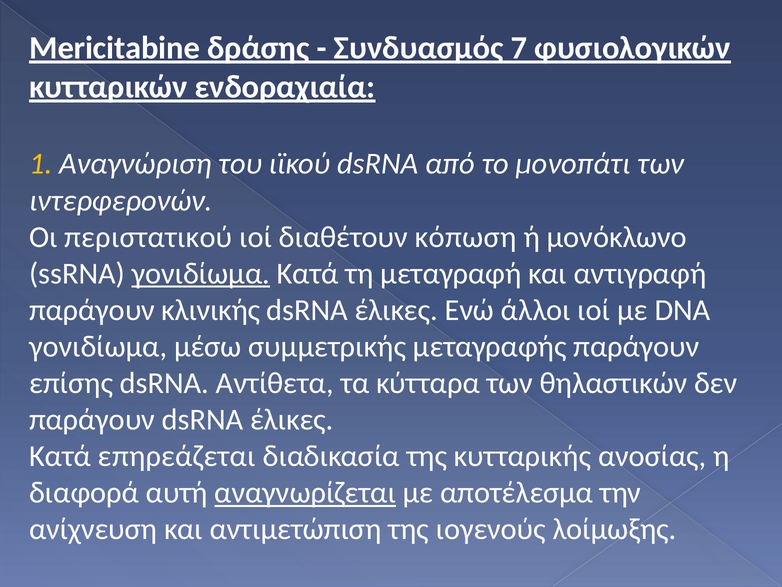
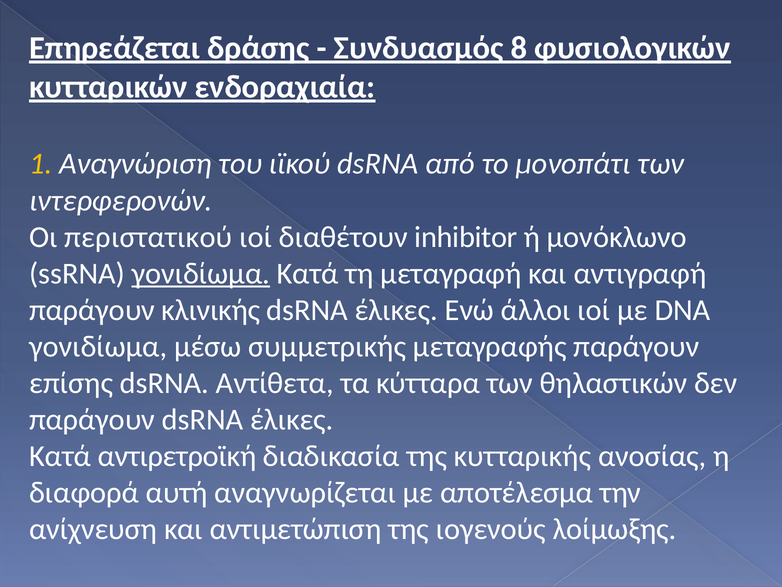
Mericitabine: Mericitabine -> Επηρεάζεται (115, 48)
7: 7 -> 8 (519, 48)
κόπωση: κόπωση -> inhibitor (466, 237)
επηρεάζεται: επηρεάζεται -> αντιρετροϊκή (177, 456)
αναγνωρίζεται underline: present -> none (305, 492)
